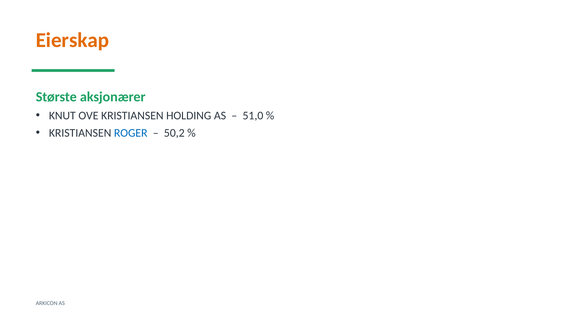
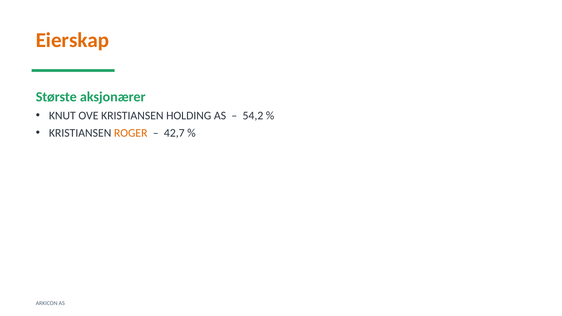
51,0: 51,0 -> 54,2 (253, 116)
ROGER colour: blue -> orange (131, 133)
50,2: 50,2 -> 42,7 (174, 133)
